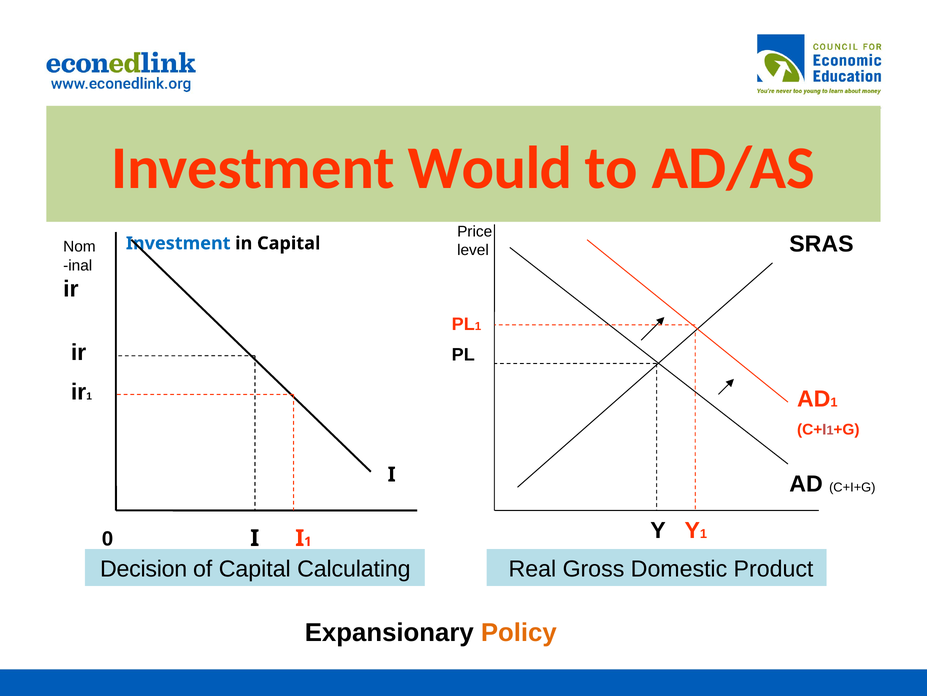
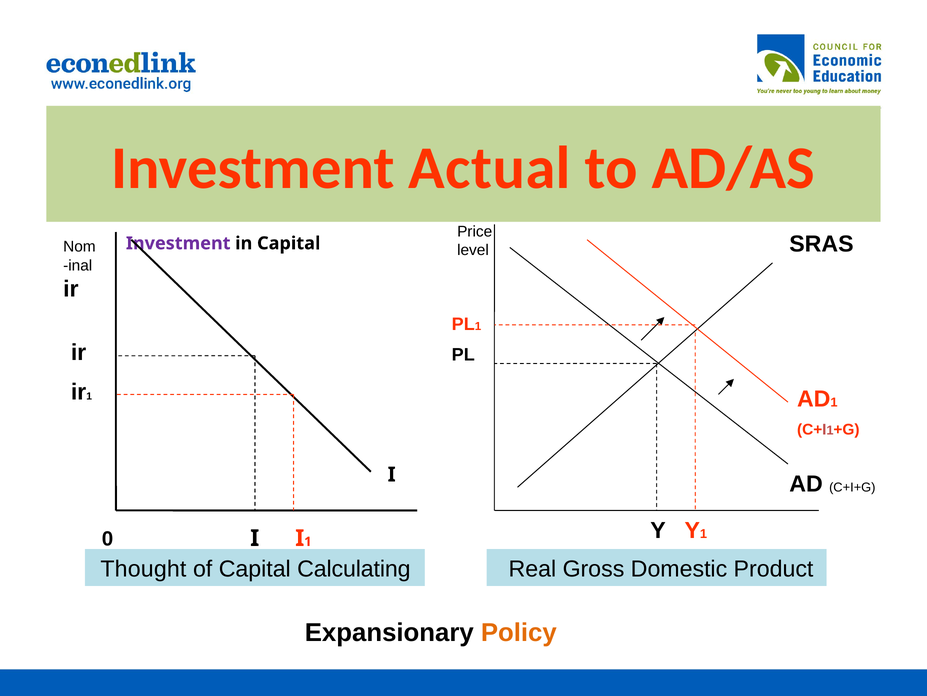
Would: Would -> Actual (489, 168)
Investment colour: blue -> purple (178, 243)
Decision: Decision -> Thought (143, 569)
